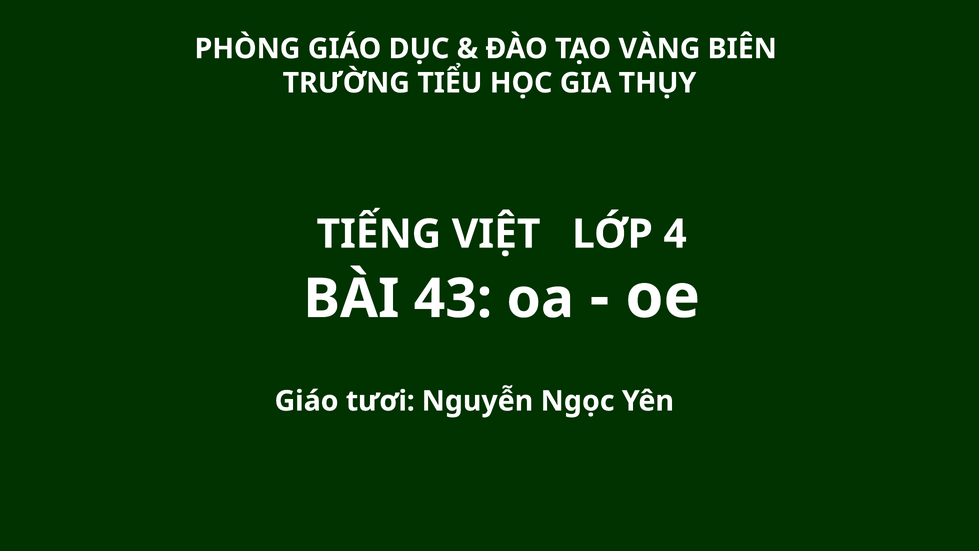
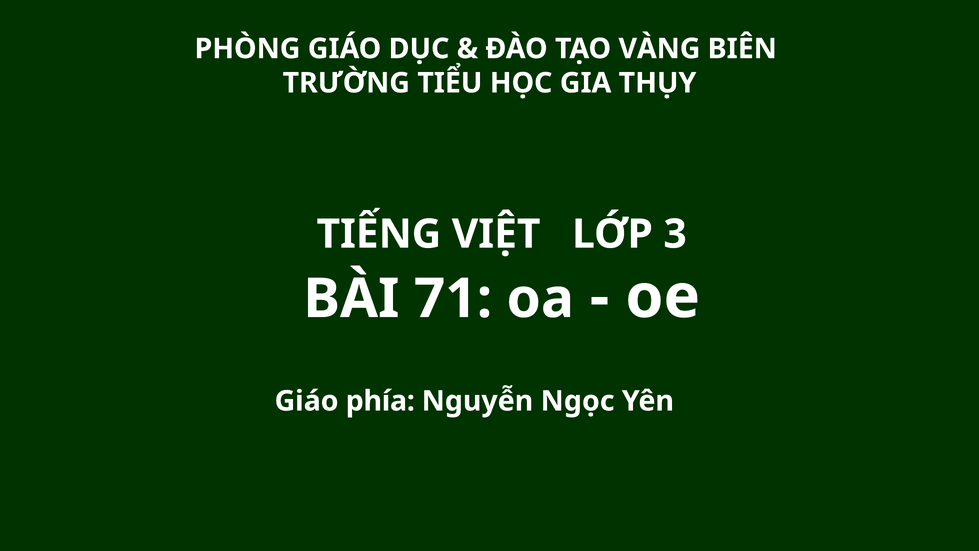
4: 4 -> 3 (675, 234)
43: 43 -> 71 (453, 299)
tươi: tươi -> phía (380, 401)
